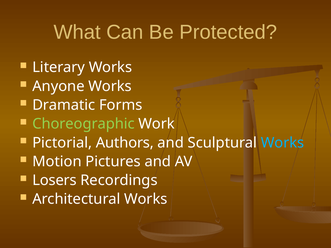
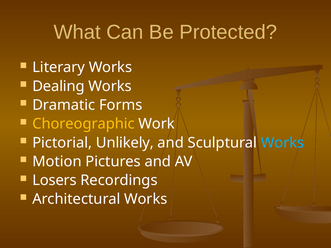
Anyone: Anyone -> Dealing (59, 86)
Choreographic colour: light green -> yellow (83, 124)
Authors: Authors -> Unlikely (125, 143)
